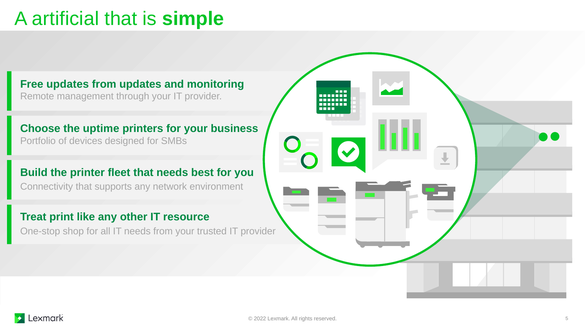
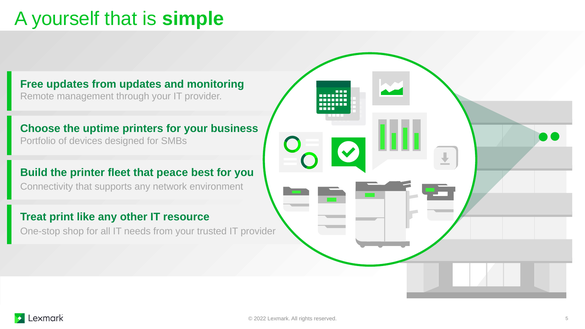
artificial: artificial -> yourself (66, 19)
that needs: needs -> peace (172, 172)
